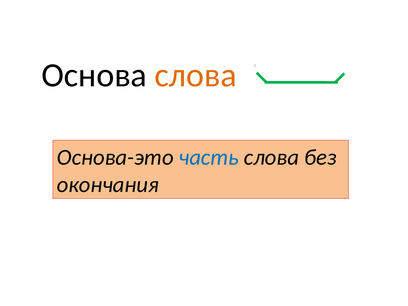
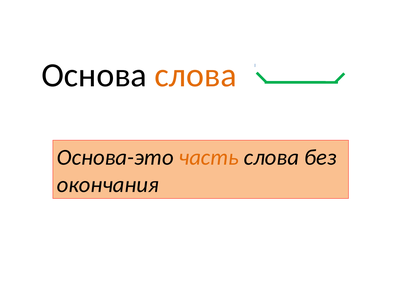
часть colour: blue -> orange (209, 157)
